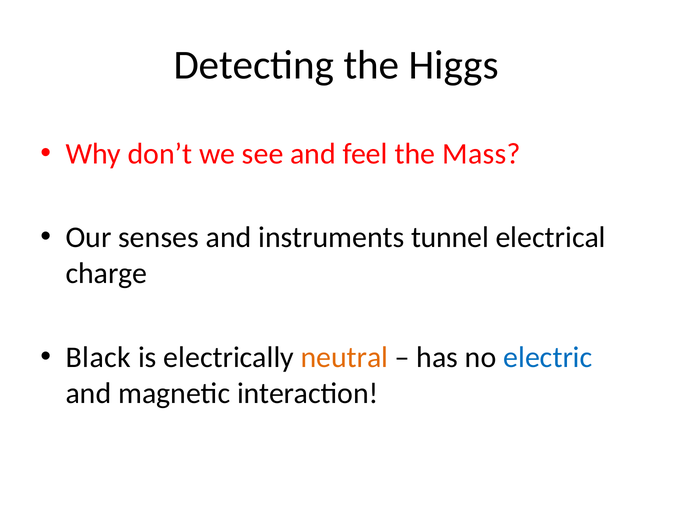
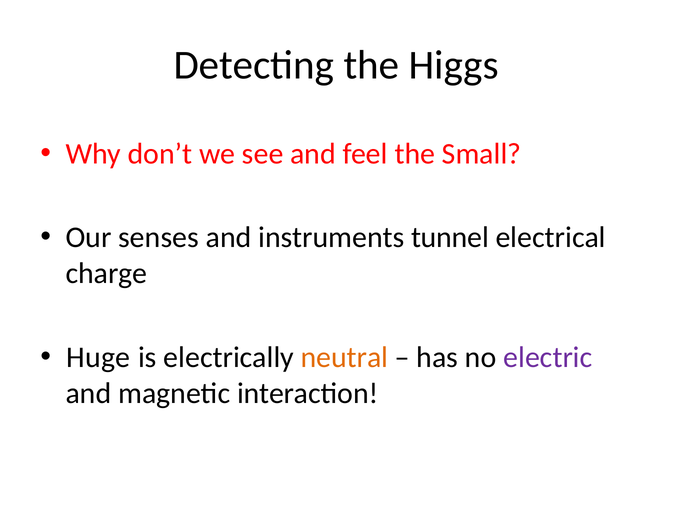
Mass: Mass -> Small (482, 154)
Black: Black -> Huge (98, 357)
electric colour: blue -> purple (548, 357)
